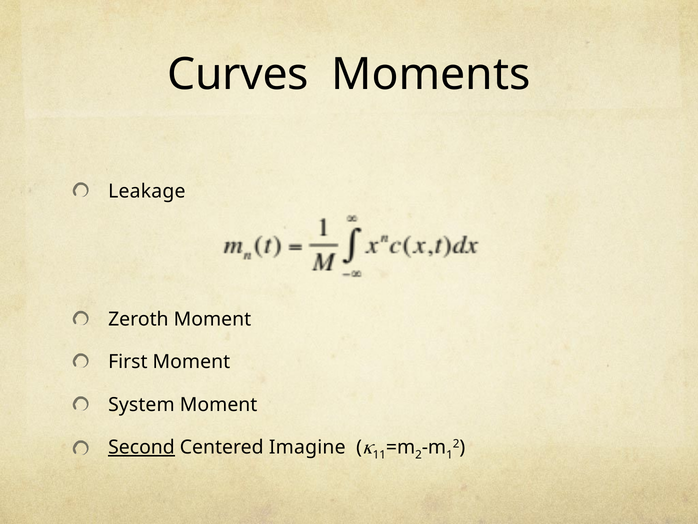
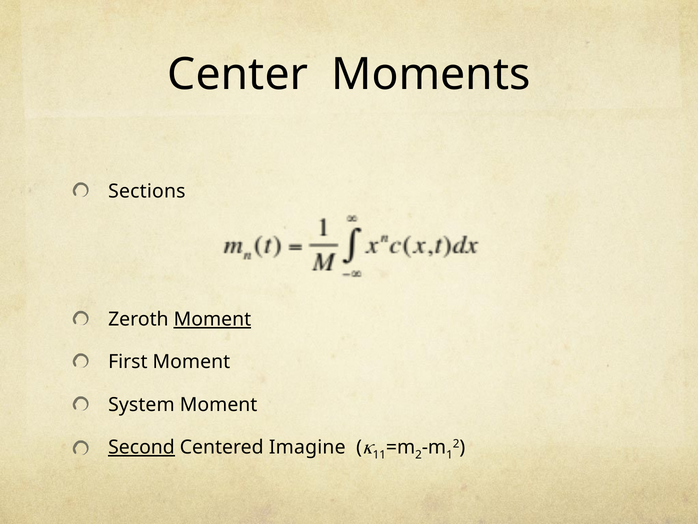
Curves: Curves -> Center (238, 75)
Leakage: Leakage -> Sections (147, 191)
Moment underline: none -> present (212, 319)
